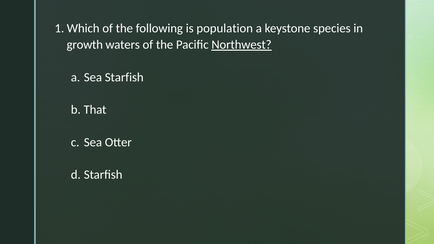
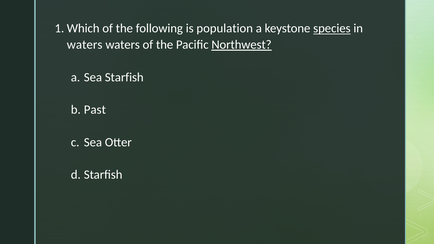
species underline: none -> present (332, 28)
growth: growth -> waters (85, 45)
That: That -> Past (95, 110)
